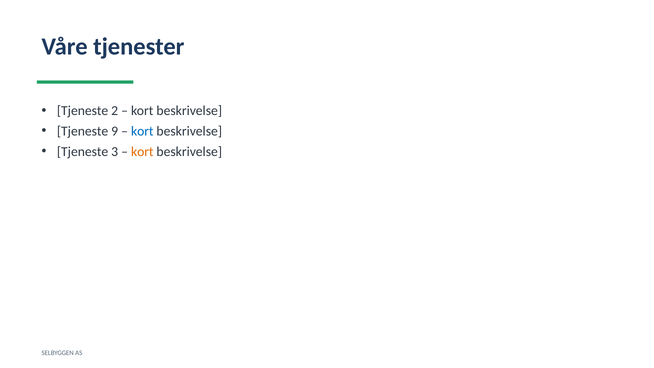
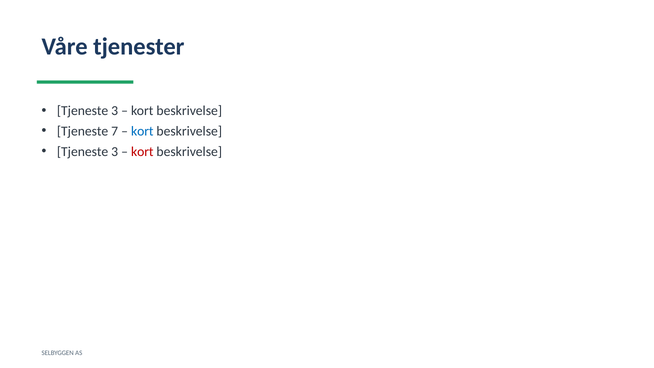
2: 2 -> 3 (115, 111)
9: 9 -> 7 (115, 131)
kort colour: orange -> red (142, 152)
